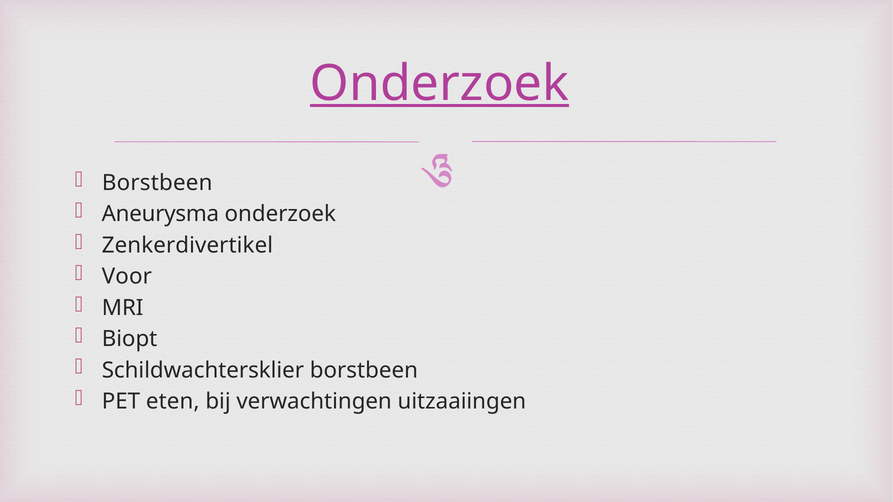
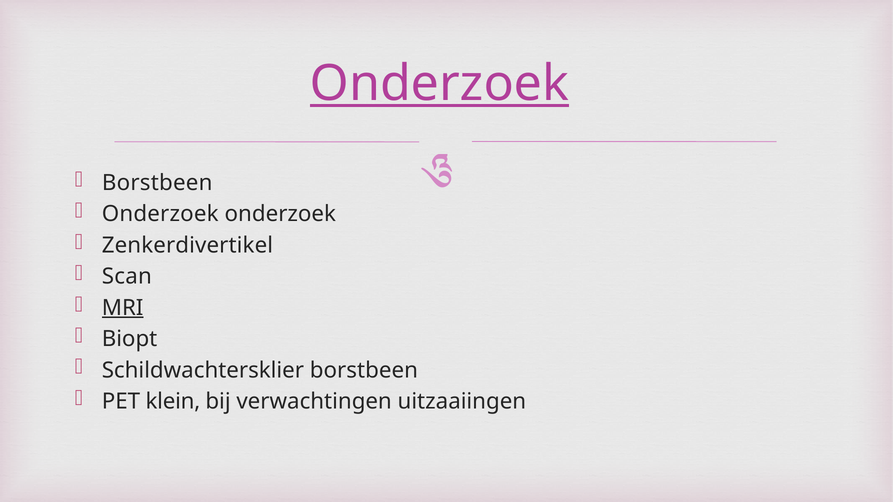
Aneurysma: Aneurysma -> Onderzoek (160, 214)
Voor: Voor -> Scan (127, 277)
MRI underline: none -> present (123, 308)
eten: eten -> klein (173, 402)
